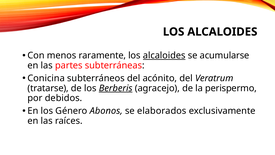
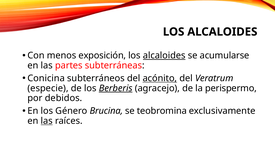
raramente: raramente -> exposición (102, 55)
acónito underline: none -> present (160, 78)
tratarse: tratarse -> especie (48, 88)
Abonos: Abonos -> Brucina (106, 111)
elaborados: elaborados -> teobromina (162, 111)
las underline: none -> present (47, 121)
